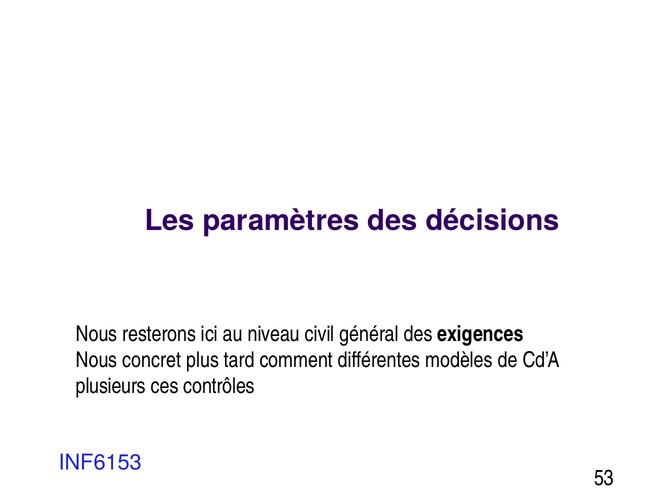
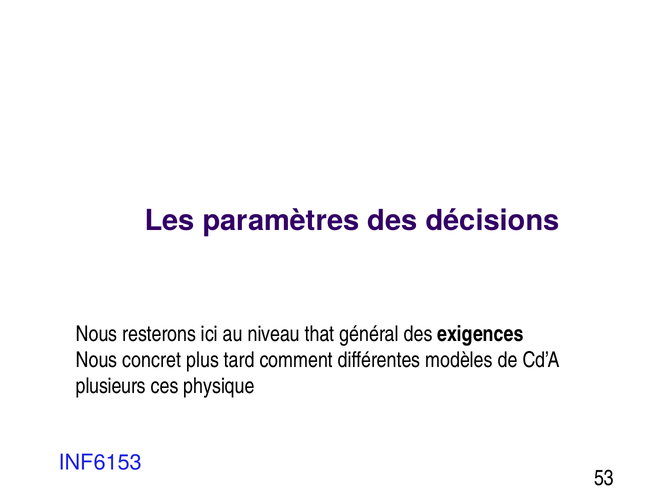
civil: civil -> that (320, 335)
contrôles: contrôles -> physique (219, 387)
